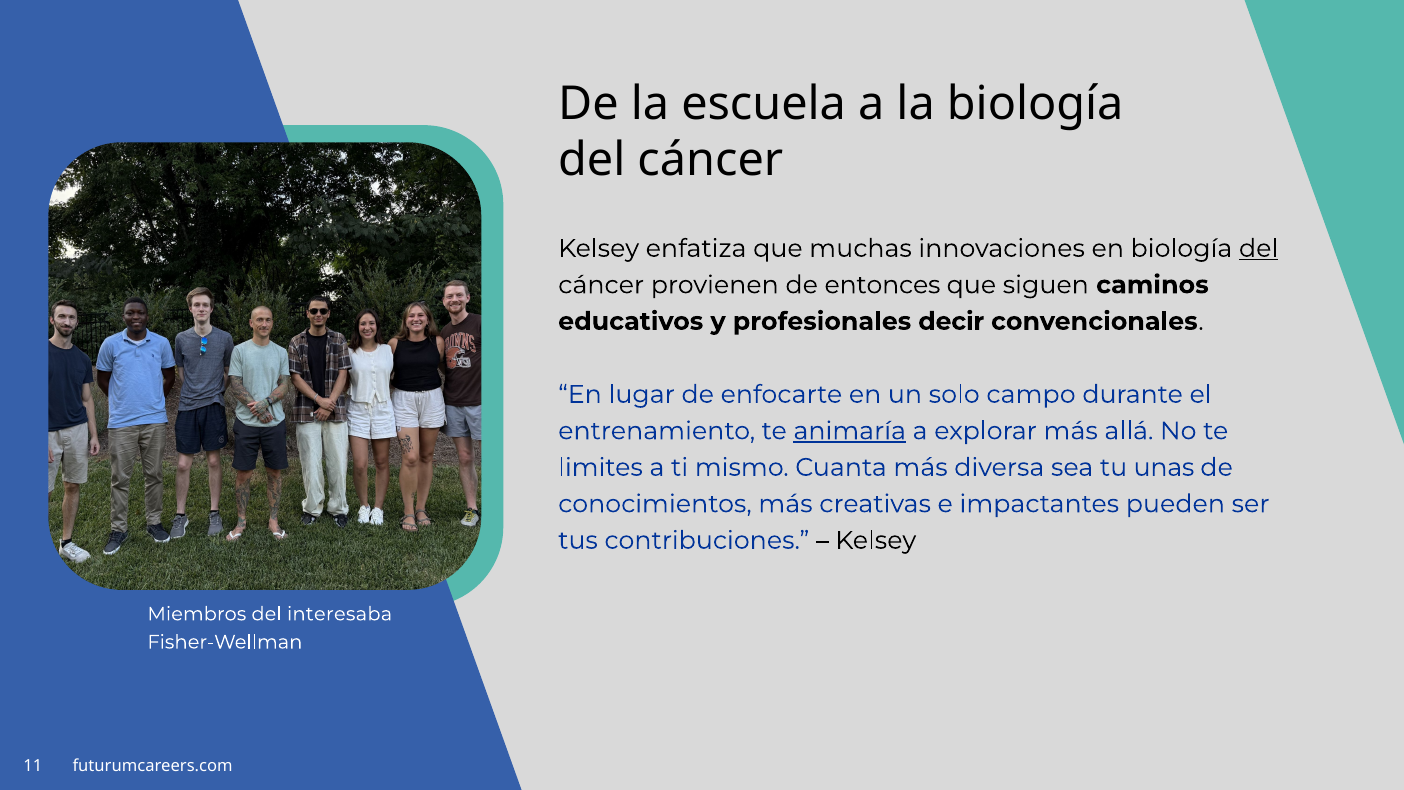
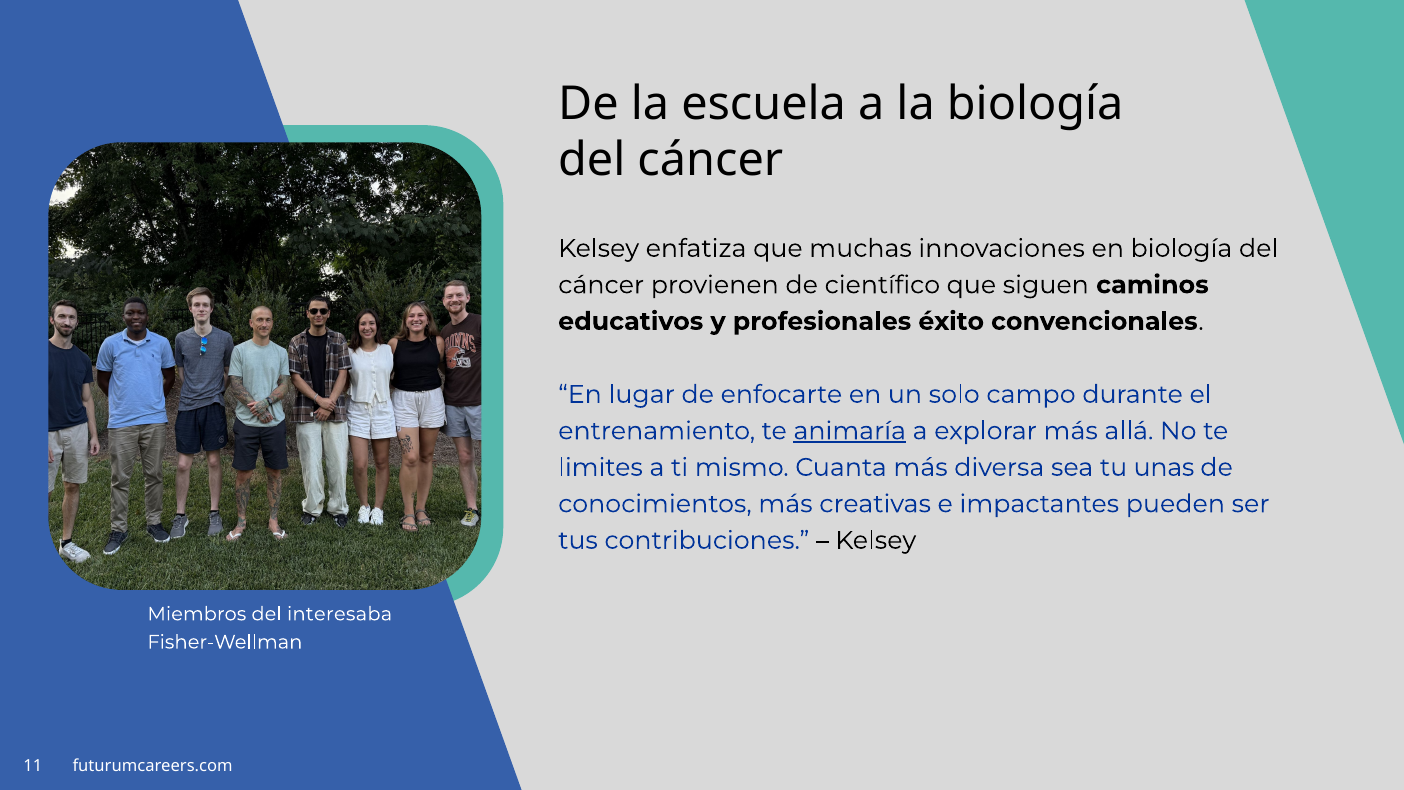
del underline: present -> none (1259, 248)
entonces: entonces -> científico (882, 285)
decir: decir -> éxito (951, 321)
